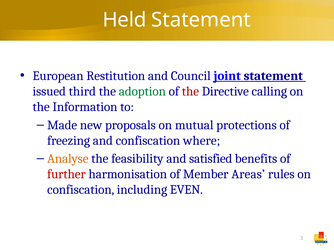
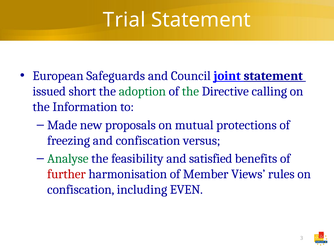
Held: Held -> Trial (124, 20)
Restitution: Restitution -> Safeguards (116, 76)
third: third -> short (82, 92)
the colour: red -> green (190, 92)
where: where -> versus (202, 141)
Analyse colour: orange -> green (68, 159)
Areas: Areas -> Views (248, 175)
